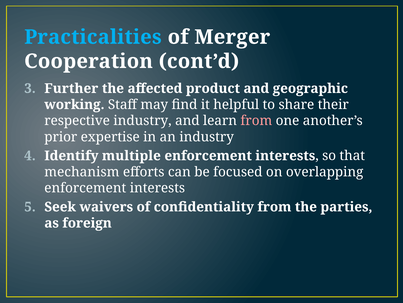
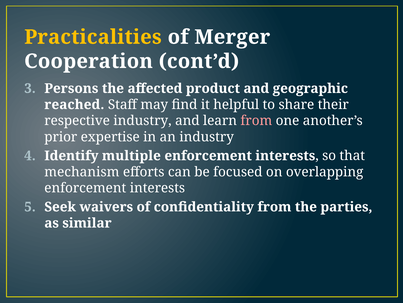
Practicalities colour: light blue -> yellow (93, 37)
Further: Further -> Persons (71, 88)
working: working -> reached (74, 104)
foreign: foreign -> similar (87, 223)
